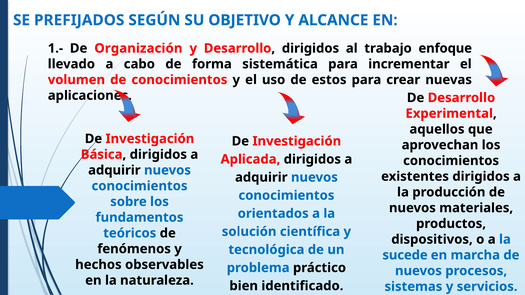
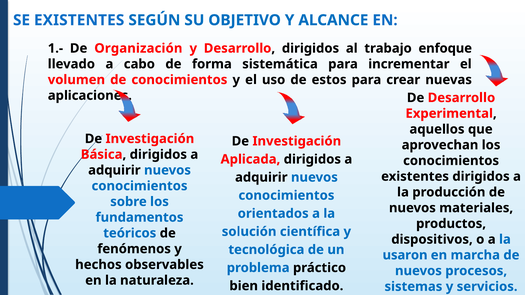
SE PREFIJADOS: PREFIJADOS -> EXISTENTES (79, 20)
sucede: sucede -> usaron (405, 255)
